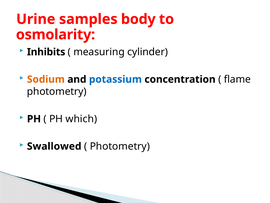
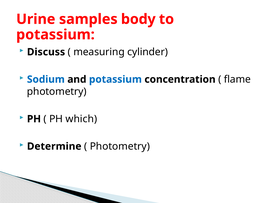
osmolarity: osmolarity -> potassium (55, 35)
Inhibits: Inhibits -> Discuss (46, 52)
Sodium colour: orange -> blue (46, 79)
Swallowed: Swallowed -> Determine (54, 146)
